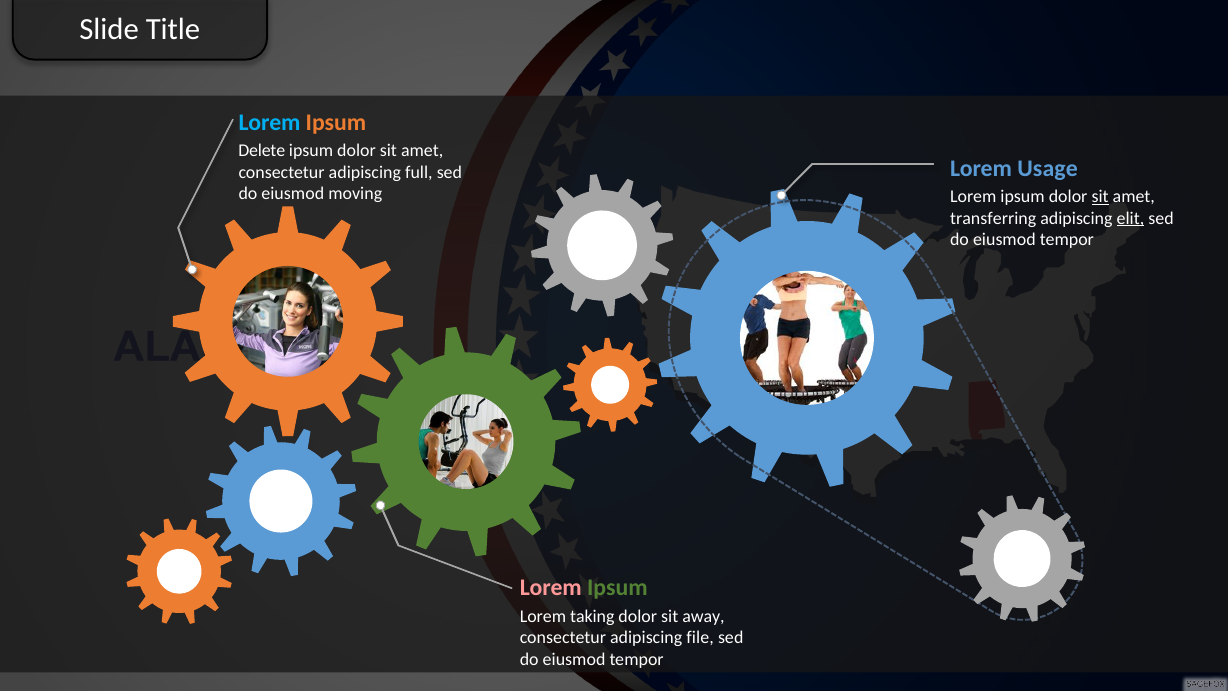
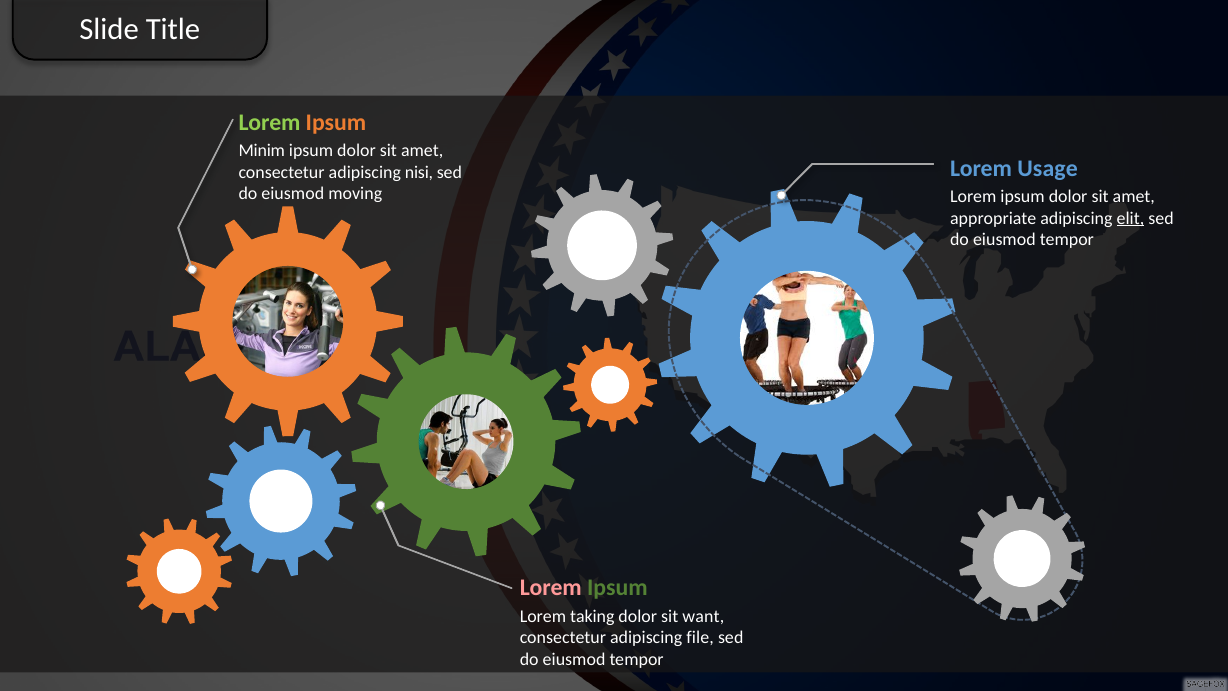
Lorem colour: light blue -> light green (270, 123)
Delete: Delete -> Minim (262, 151)
full: full -> nisi (419, 172)
sit underline: present -> none (1100, 197)
transferring: transferring -> appropriate (993, 218)
away: away -> want (703, 616)
